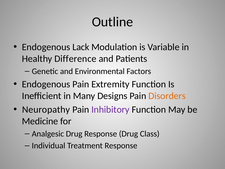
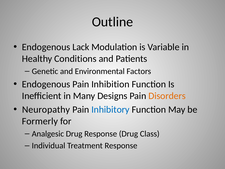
Difference: Difference -> Conditions (75, 59)
Extremity: Extremity -> Inhibition (110, 84)
Inhibitory colour: purple -> blue (110, 109)
Medicine: Medicine -> Formerly (40, 121)
